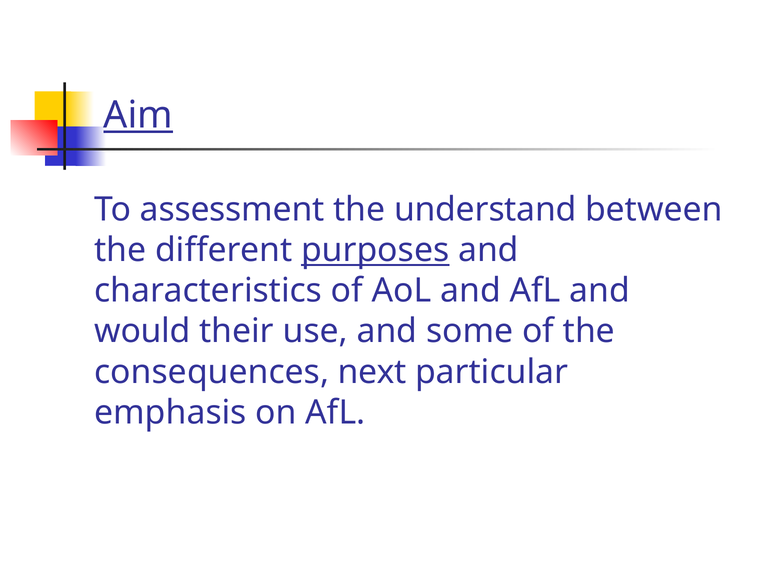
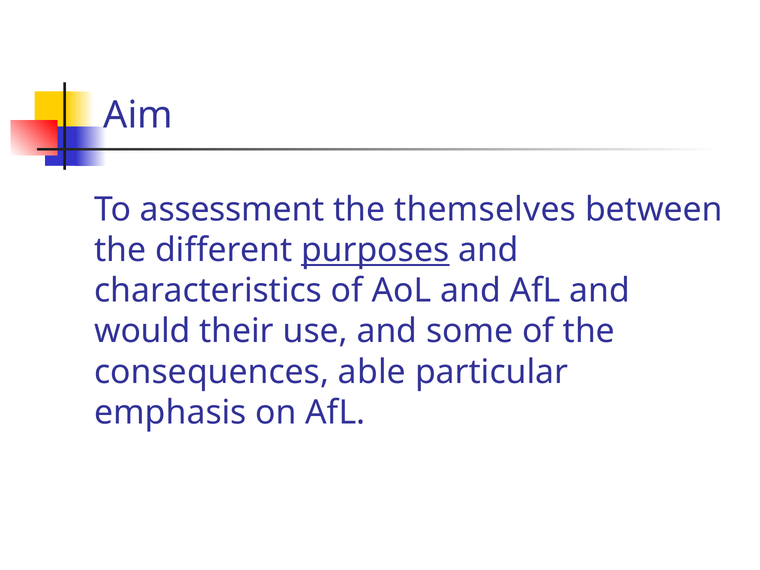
Aim underline: present -> none (138, 115)
understand: understand -> themselves (485, 210)
next: next -> able (372, 372)
